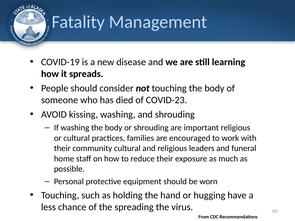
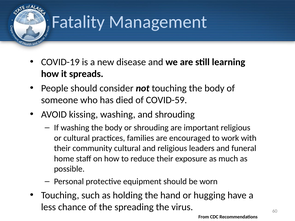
COVID-23: COVID-23 -> COVID-59 (166, 100)
